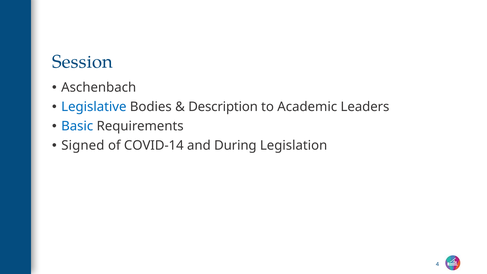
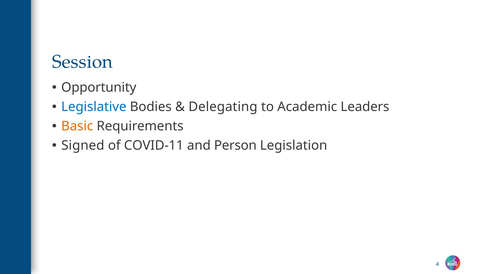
Aschenbach: Aschenbach -> Opportunity (99, 87)
Description: Description -> Delegating (223, 107)
Basic colour: blue -> orange (77, 126)
COVID-14: COVID-14 -> COVID-11 (154, 146)
During: During -> Person (235, 146)
